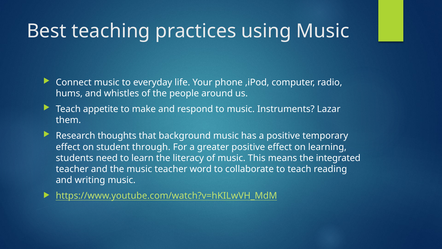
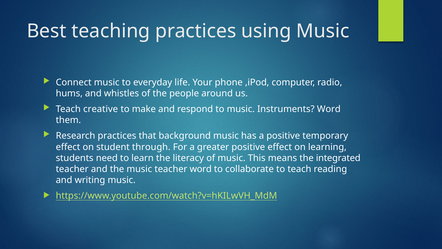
appetite: appetite -> creative (101, 109)
Instruments Lazar: Lazar -> Word (329, 109)
Research thoughts: thoughts -> practices (117, 136)
